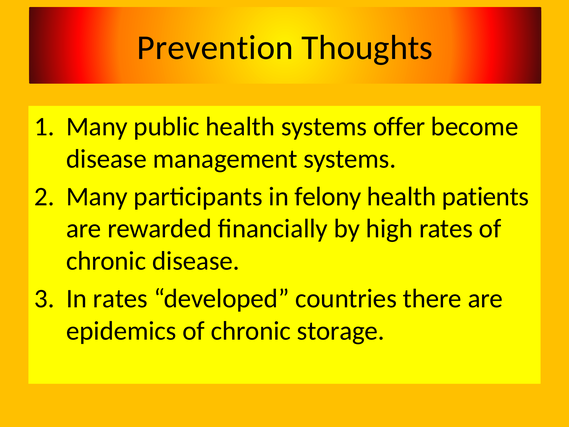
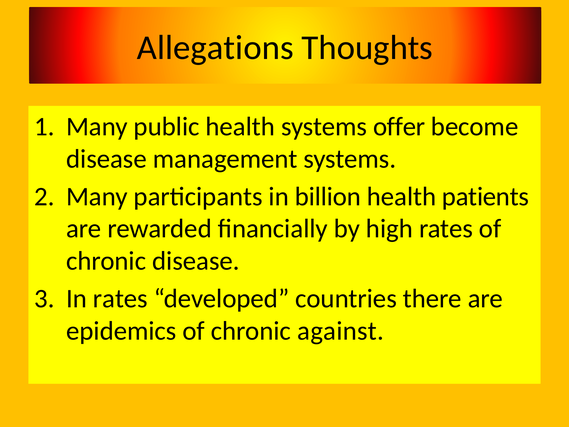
Prevention: Prevention -> Allegations (215, 48)
felony: felony -> billion (328, 196)
storage: storage -> against (341, 331)
